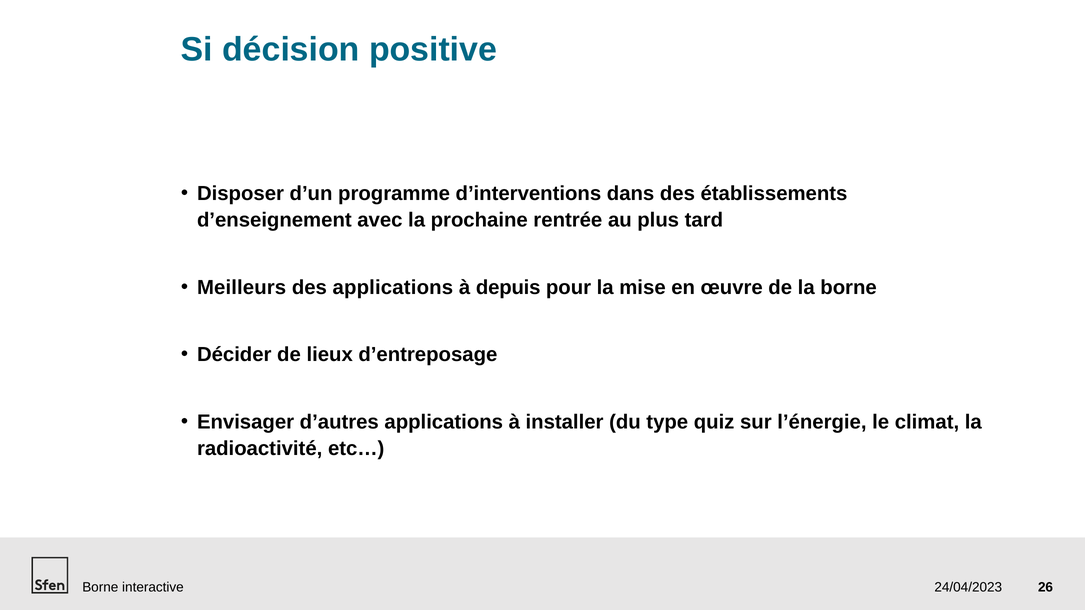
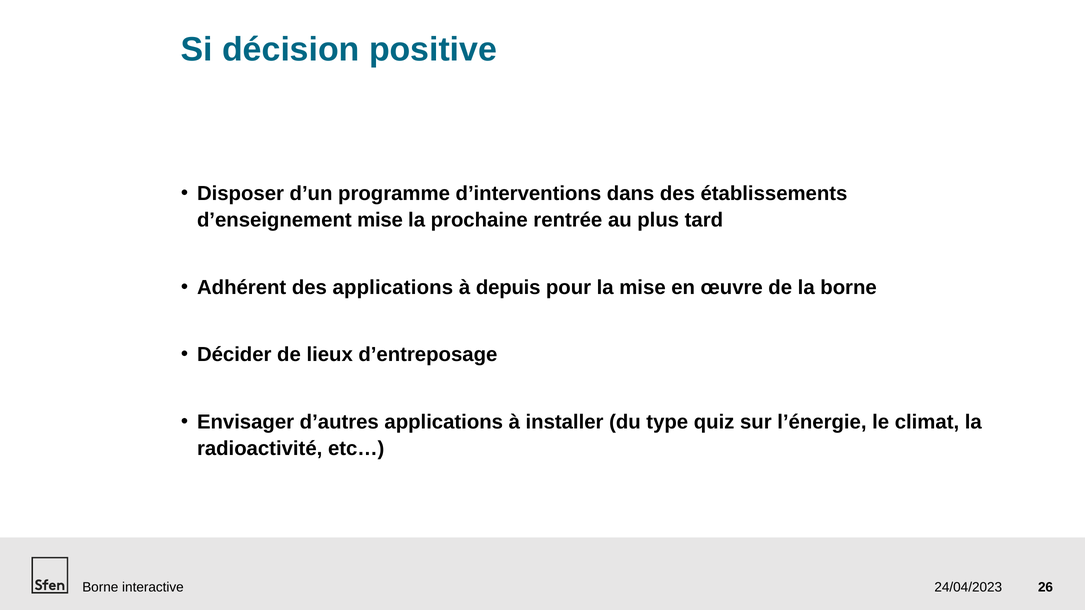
d’enseignement avec: avec -> mise (380, 220)
Meilleurs: Meilleurs -> Adhérent (242, 288)
